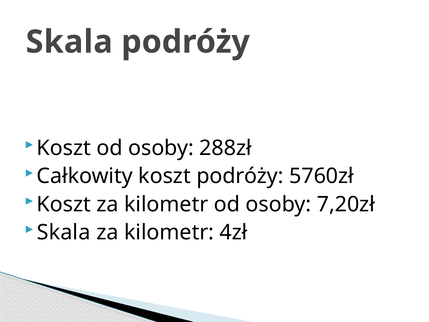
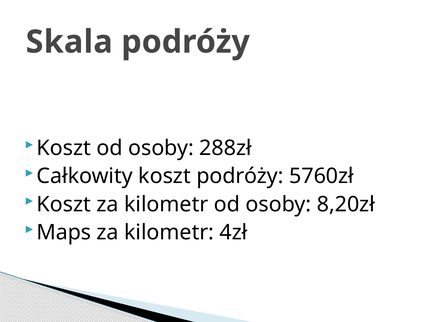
7,20zł: 7,20zł -> 8,20zł (346, 204)
Skala: Skala -> Maps (64, 232)
